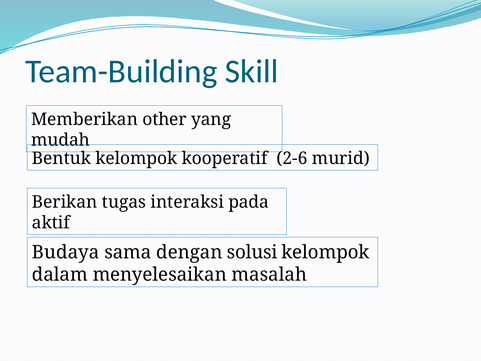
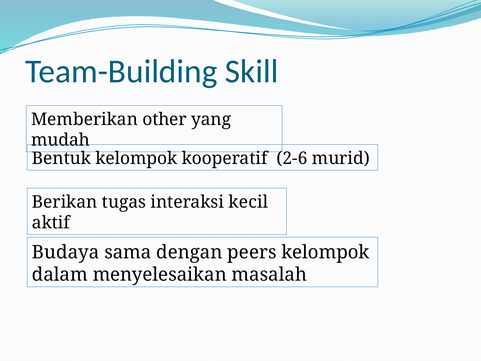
pada: pada -> kecil (248, 202)
solusi: solusi -> peers (252, 252)
